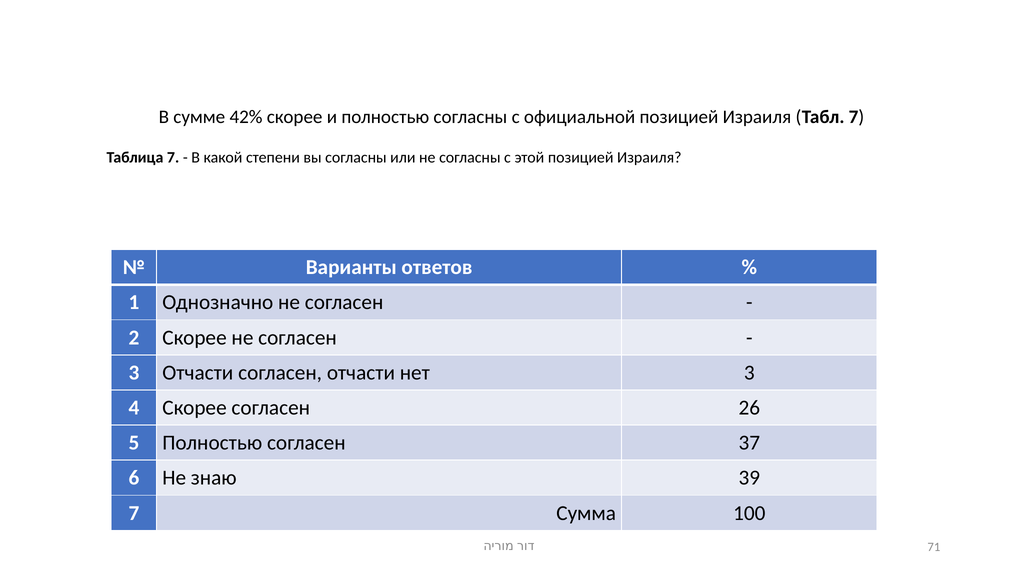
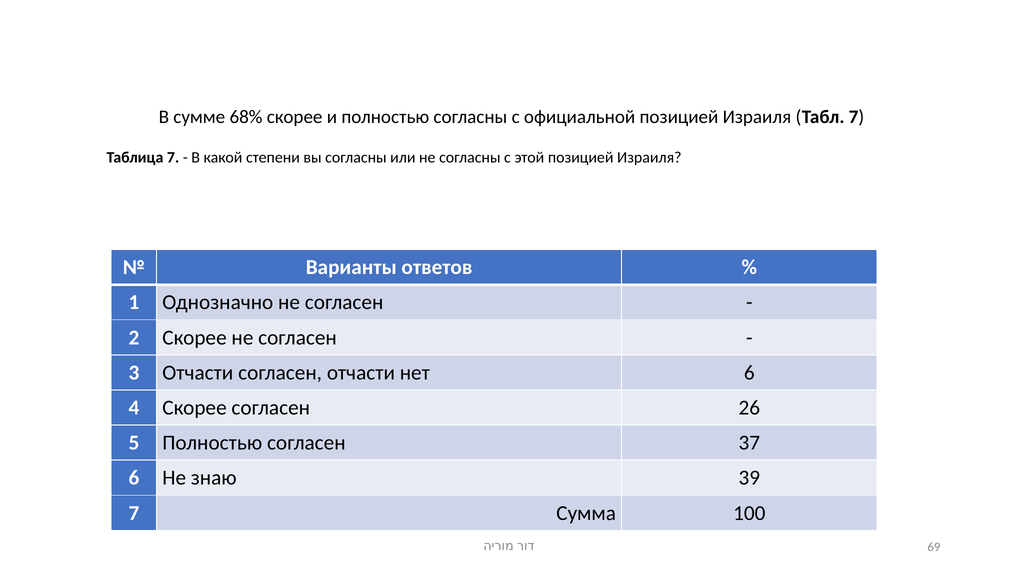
42%: 42% -> 68% (246, 117)
нет 3: 3 -> 6 (749, 372)
71: 71 -> 69 (934, 547)
